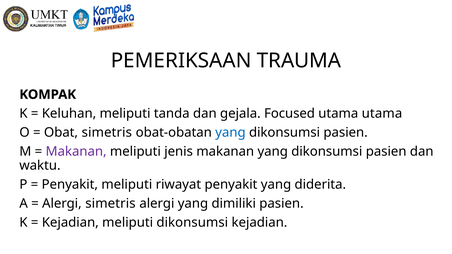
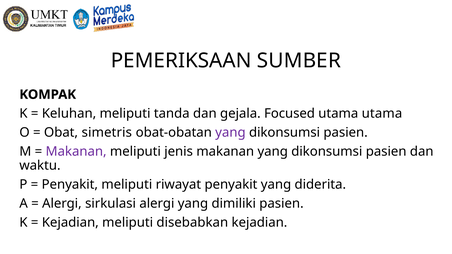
TRAUMA: TRAUMA -> SUMBER (299, 61)
yang colour: blue -> purple (230, 133)
Alergi simetris: simetris -> sirkulasi (111, 204)
meliputi dikonsumsi: dikonsumsi -> disebabkan (192, 223)
